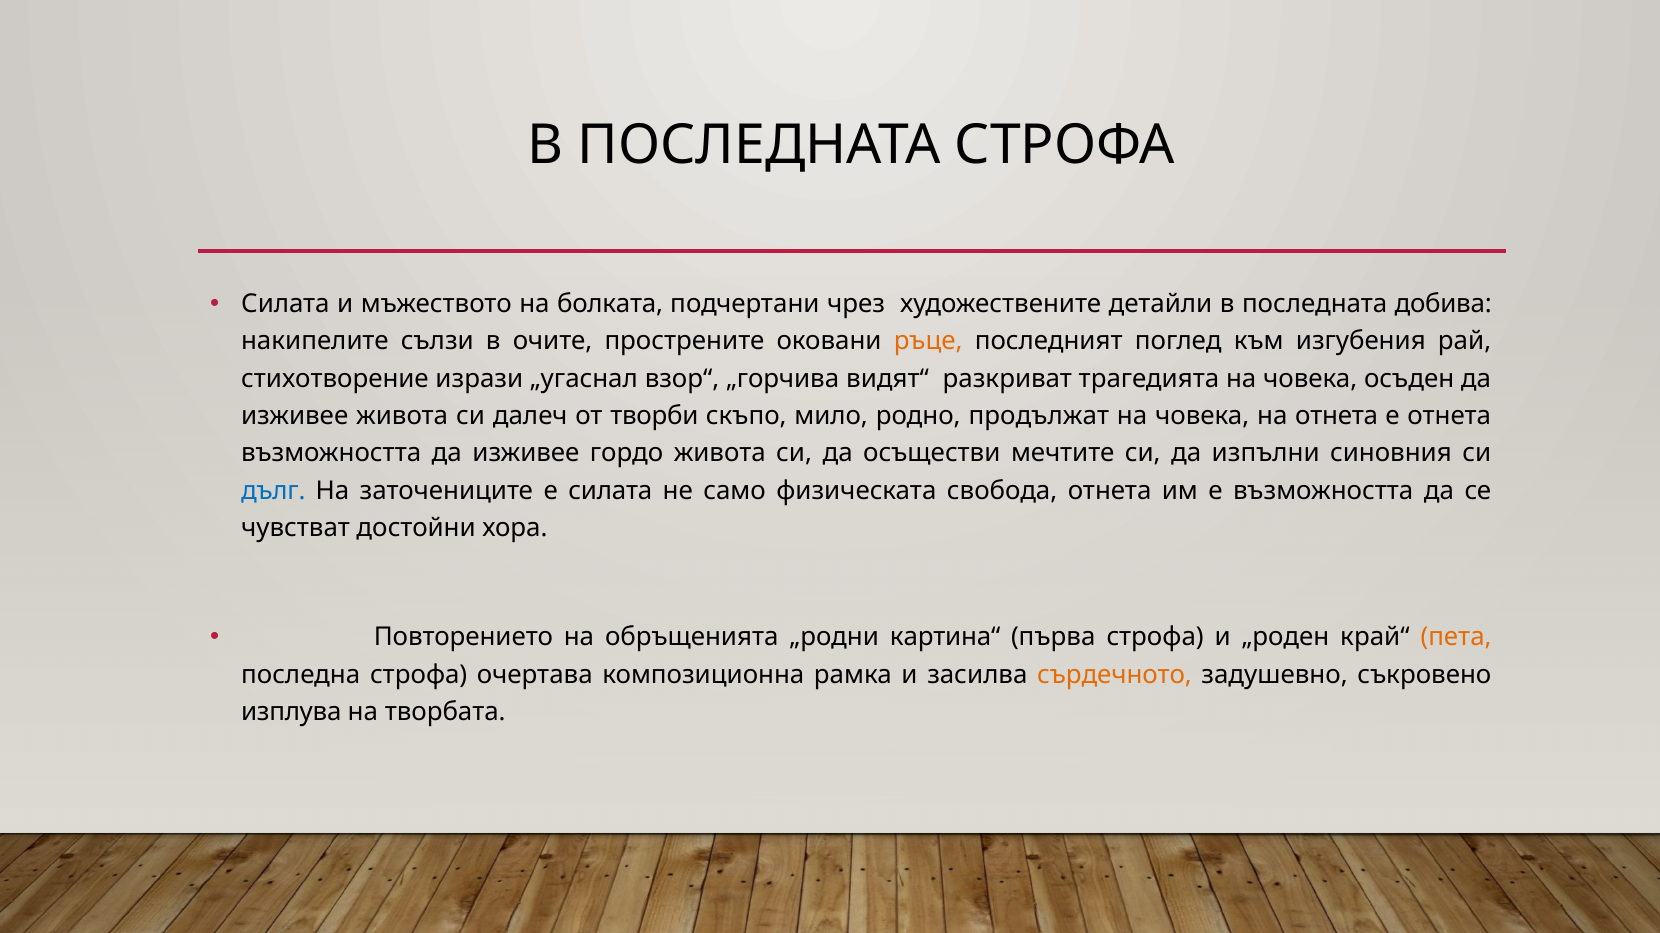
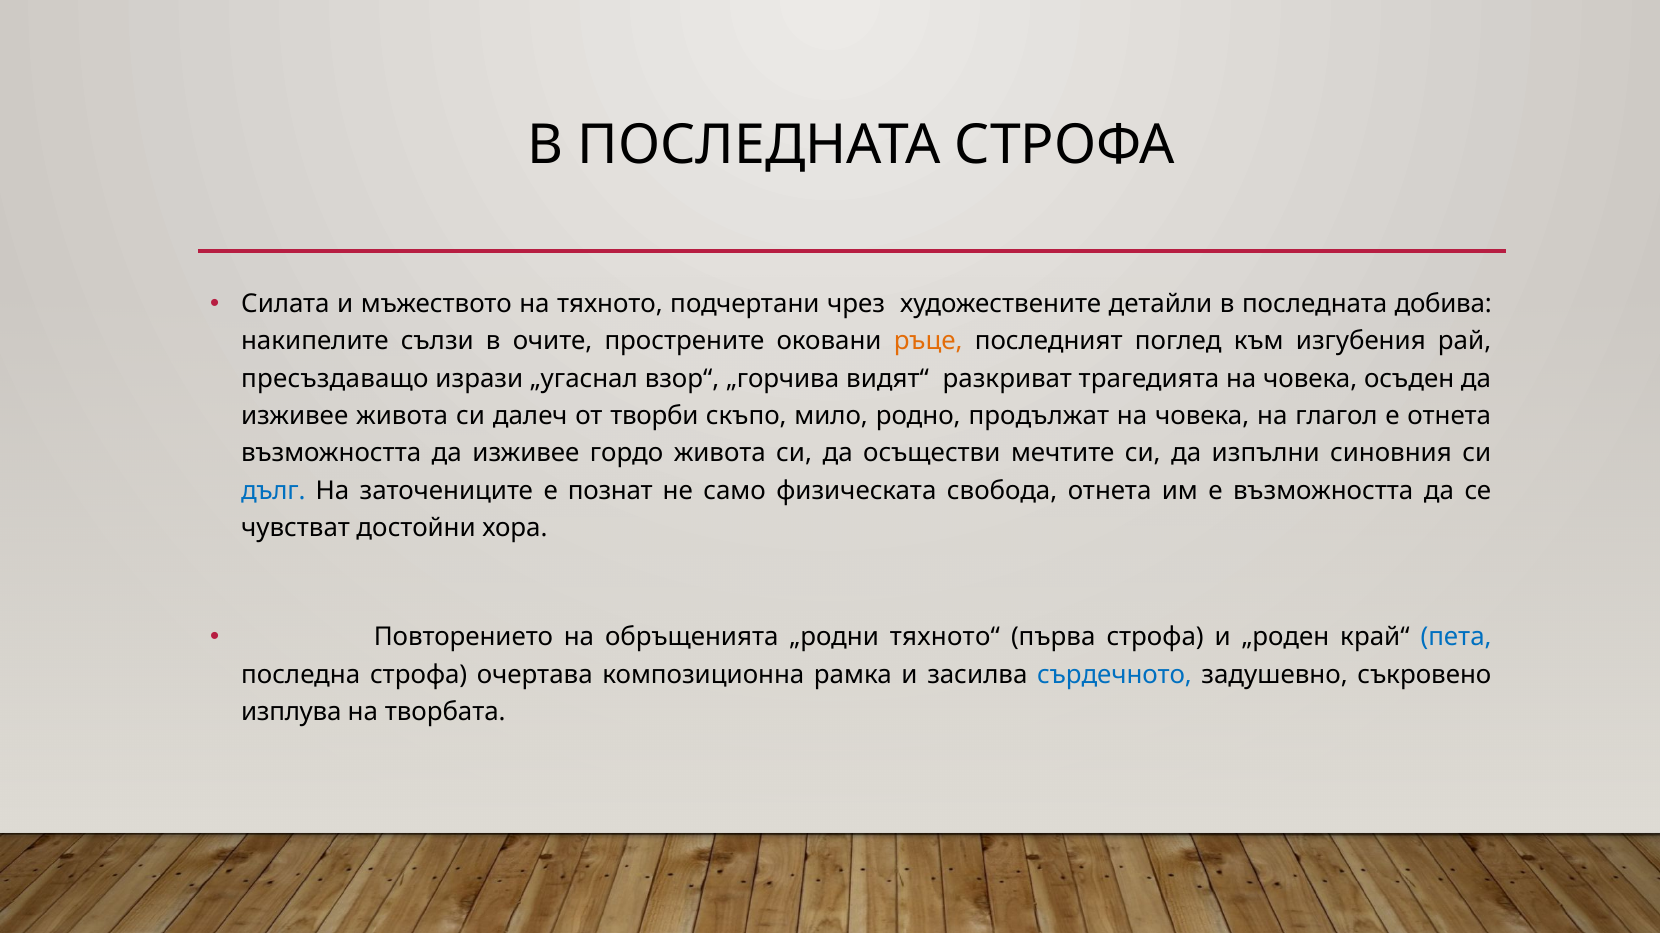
болката: болката -> тяхното (610, 304)
стихотворение: стихотворение -> пресъздаващо (335, 379)
на отнета: отнета -> глагол (1337, 416)
е силата: силата -> познат (610, 491)
картина“: картина“ -> тяхното“ (945, 638)
пета colour: orange -> blue (1456, 638)
сърдечното colour: orange -> blue (1115, 675)
